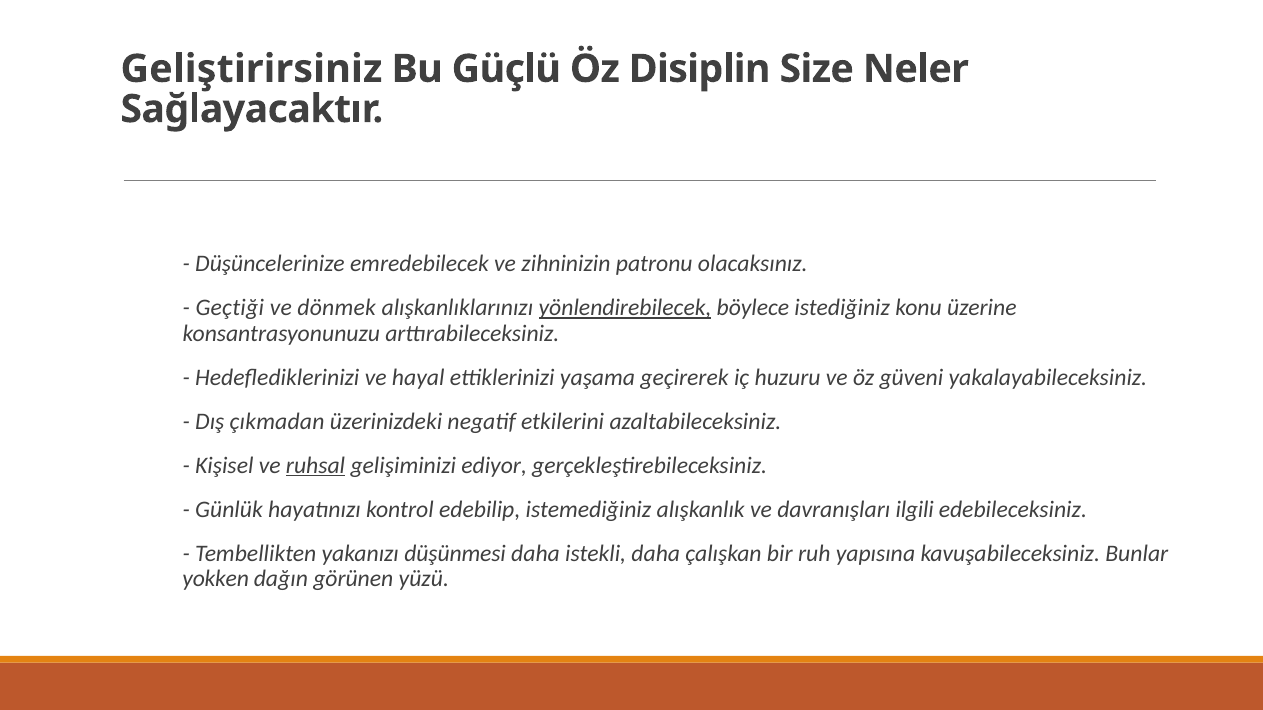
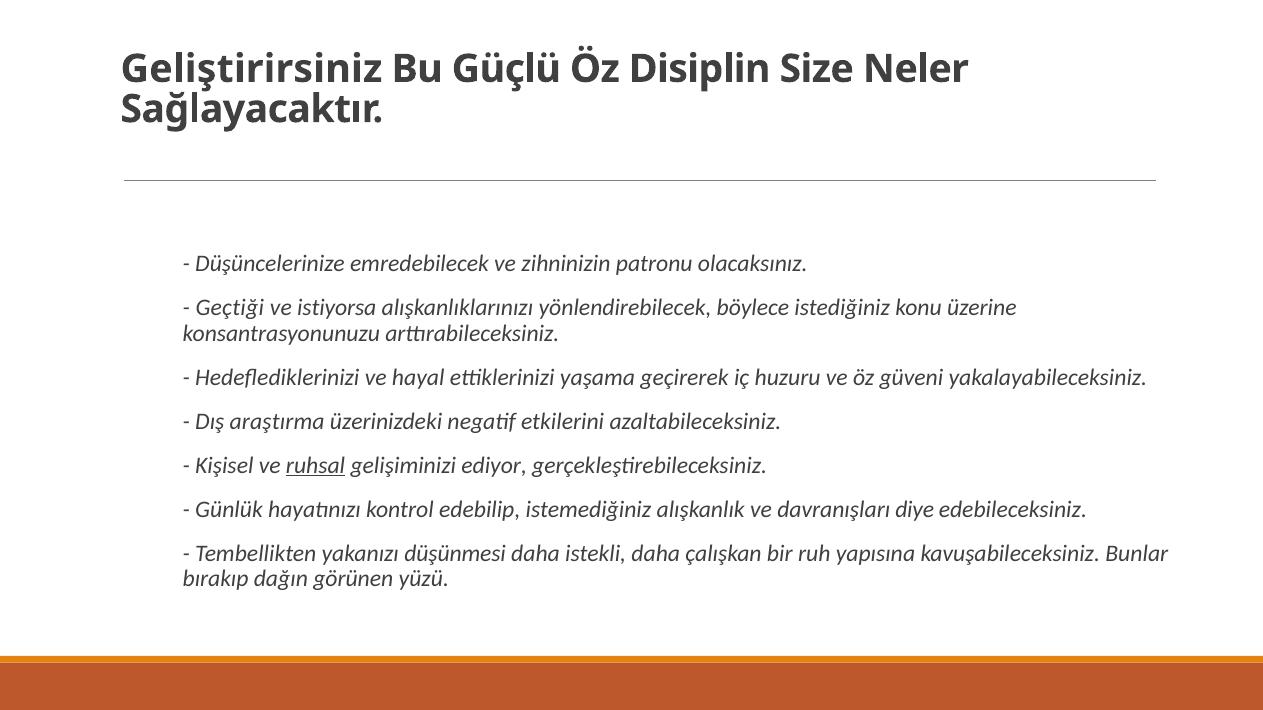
dönmek: dönmek -> istiyorsa (337, 308)
yönlendirebilecek underline: present -> none (625, 308)
çıkmadan: çıkmadan -> araştırma (277, 422)
ilgili: ilgili -> diye (915, 510)
yokken: yokken -> bırakıp (216, 579)
